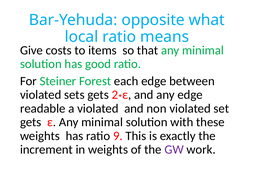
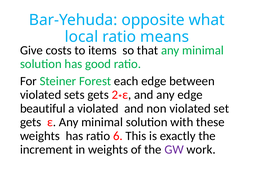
readable: readable -> beautiful (43, 109)
9: 9 -> 6 (118, 136)
